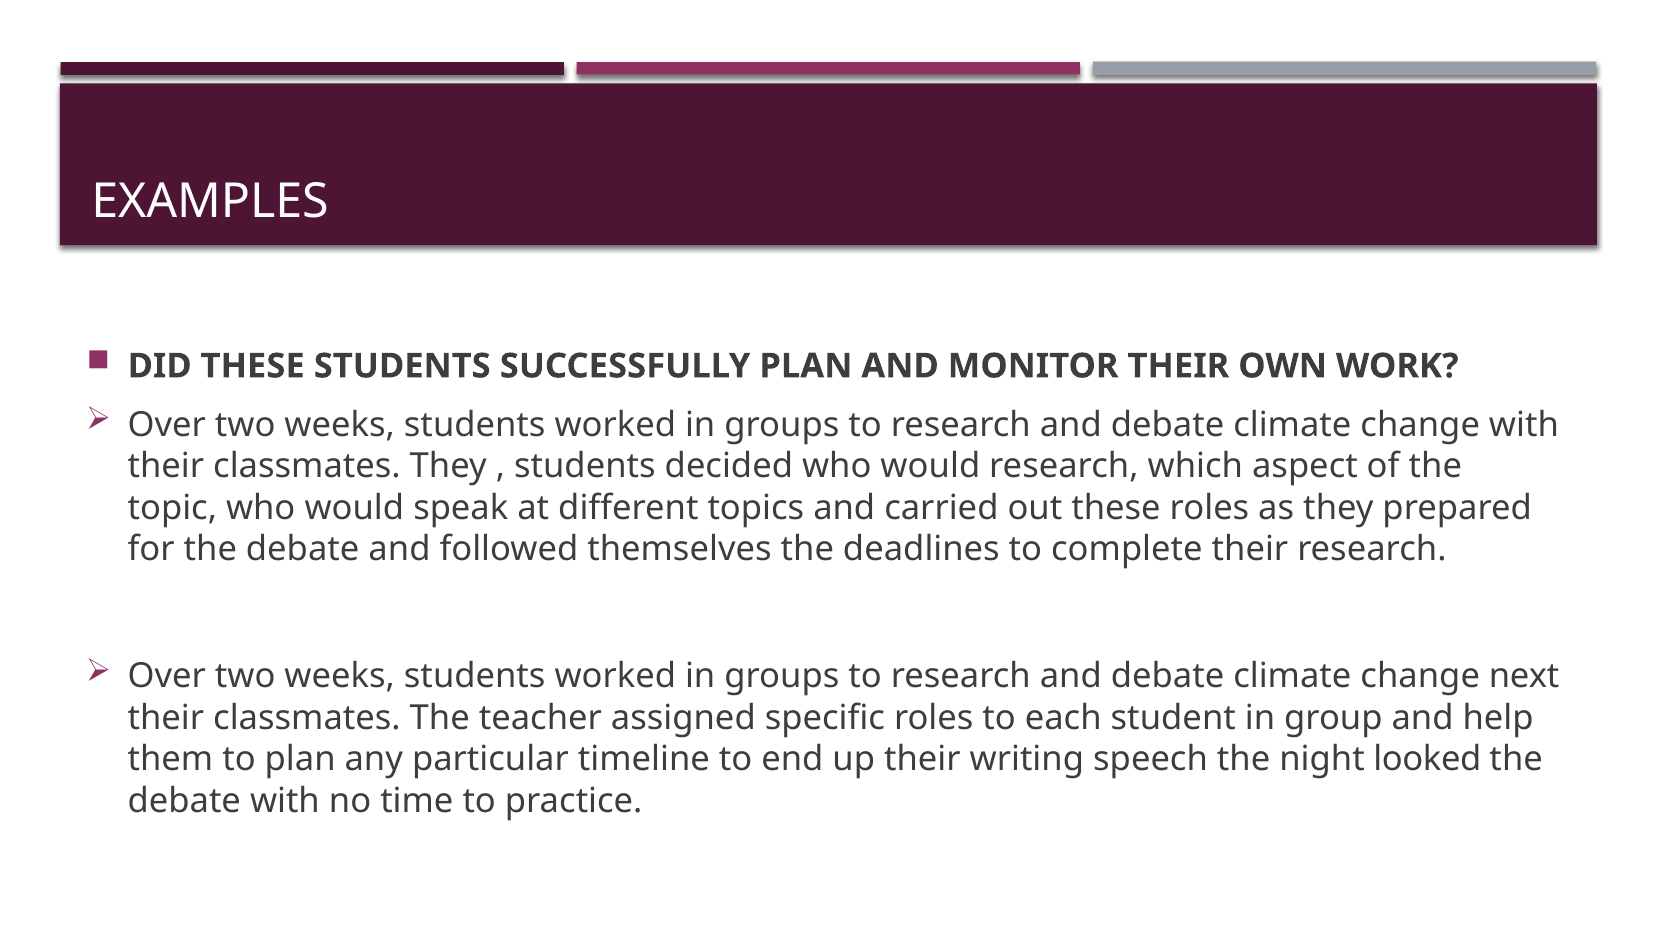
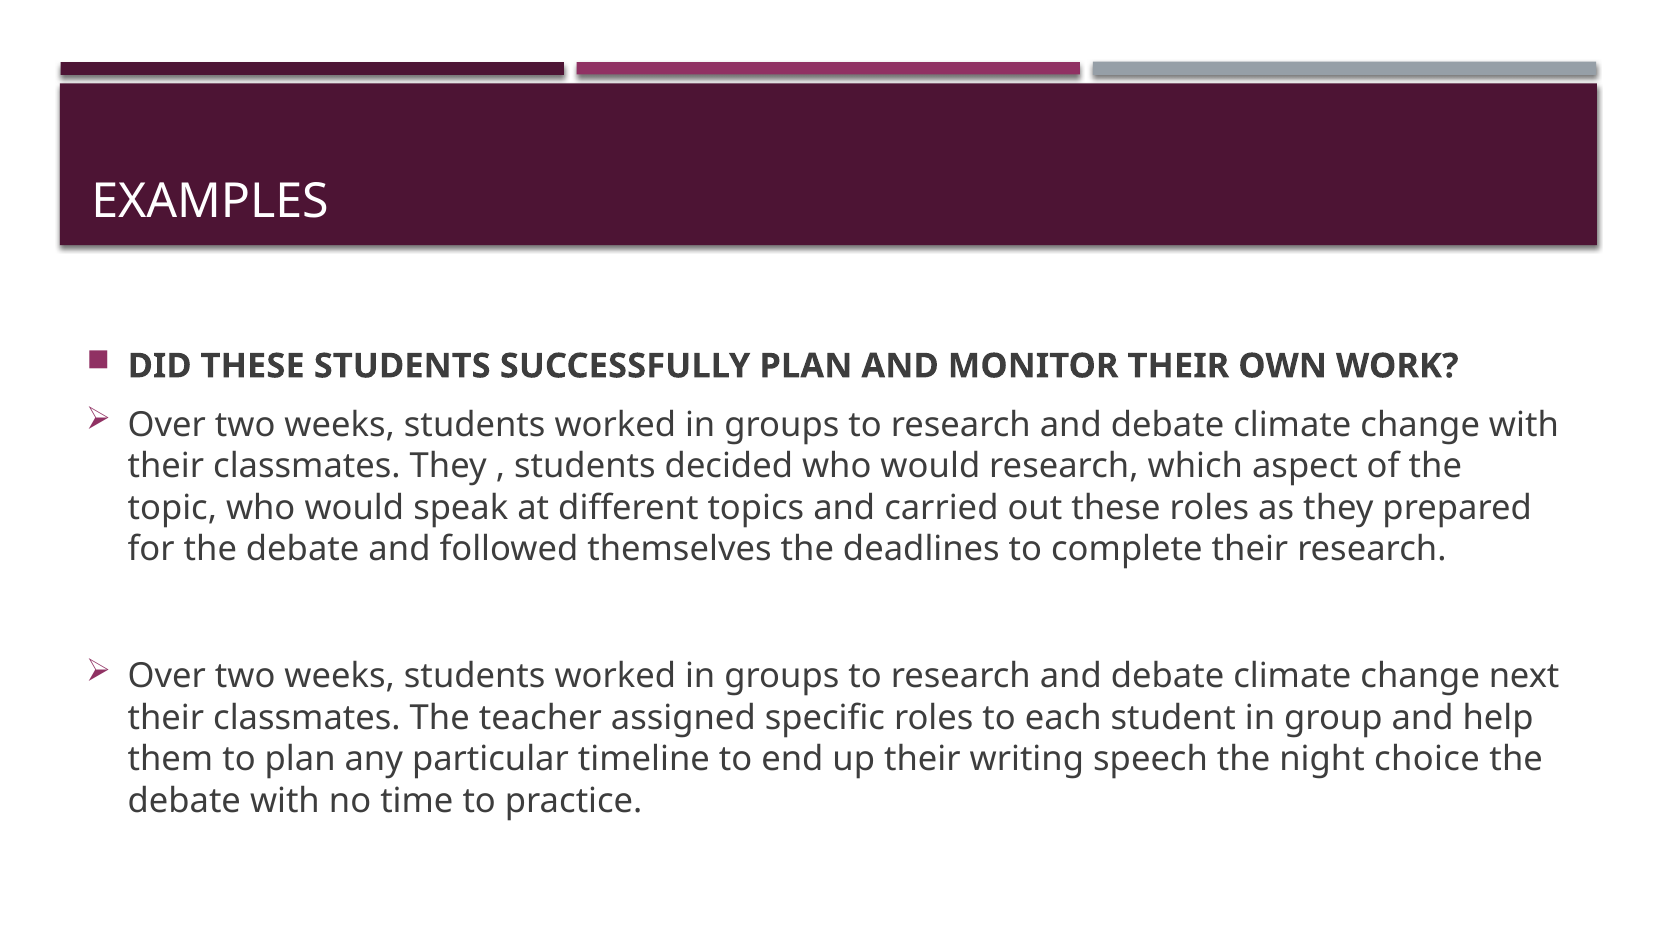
looked: looked -> choice (1427, 759)
